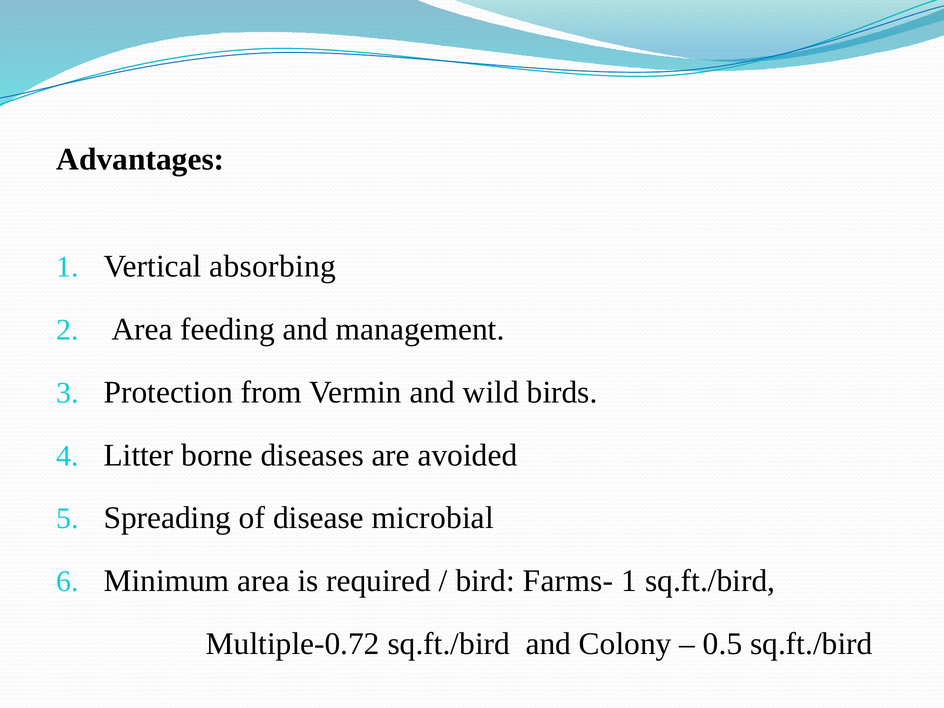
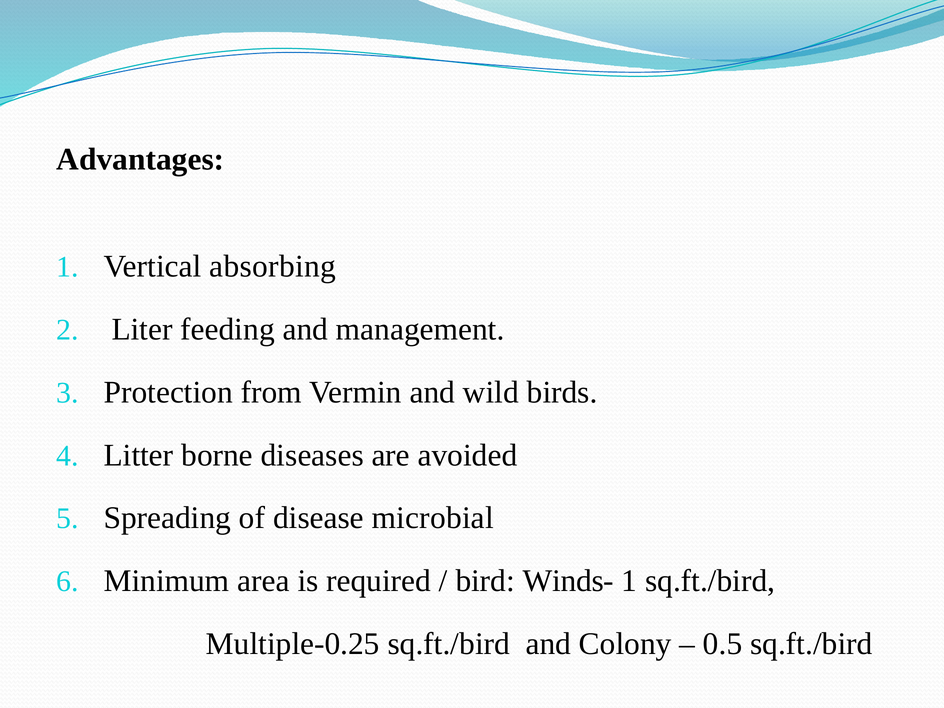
Area: Area -> Liter (142, 329)
Farms-: Farms- -> Winds- (568, 581)
Multiple-0.72: Multiple-0.72 -> Multiple-0.25 (293, 644)
